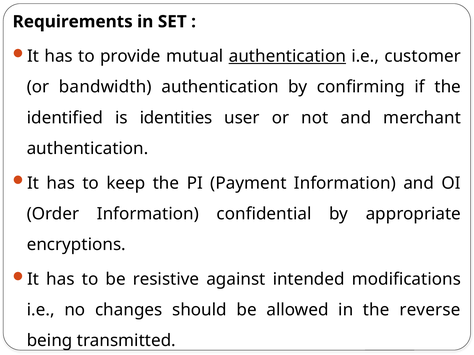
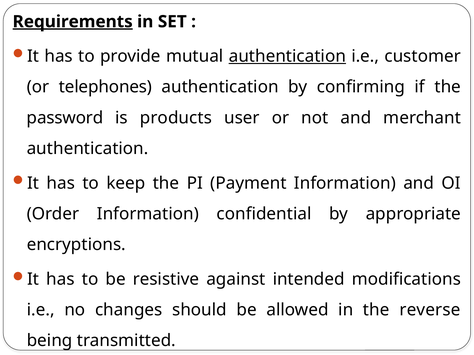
Requirements underline: none -> present (73, 22)
bandwidth: bandwidth -> telephones (105, 87)
identified: identified -> password (65, 118)
identities: identities -> products (176, 118)
